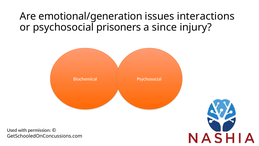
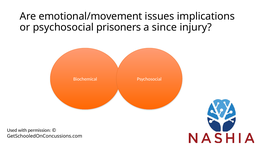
emotional/generation: emotional/generation -> emotional/movement (90, 16)
interactions: interactions -> implications (206, 16)
